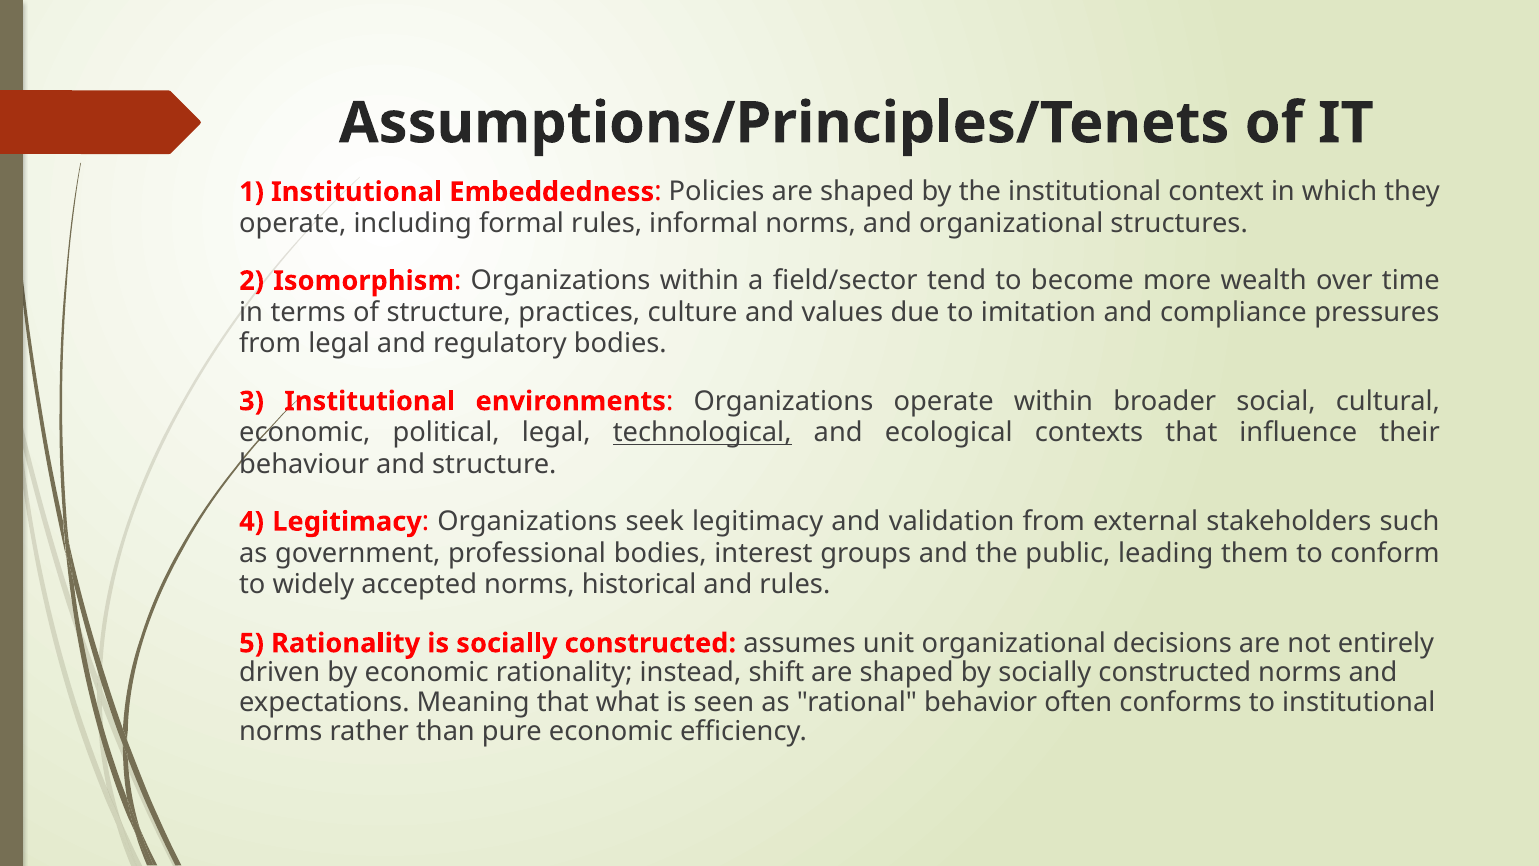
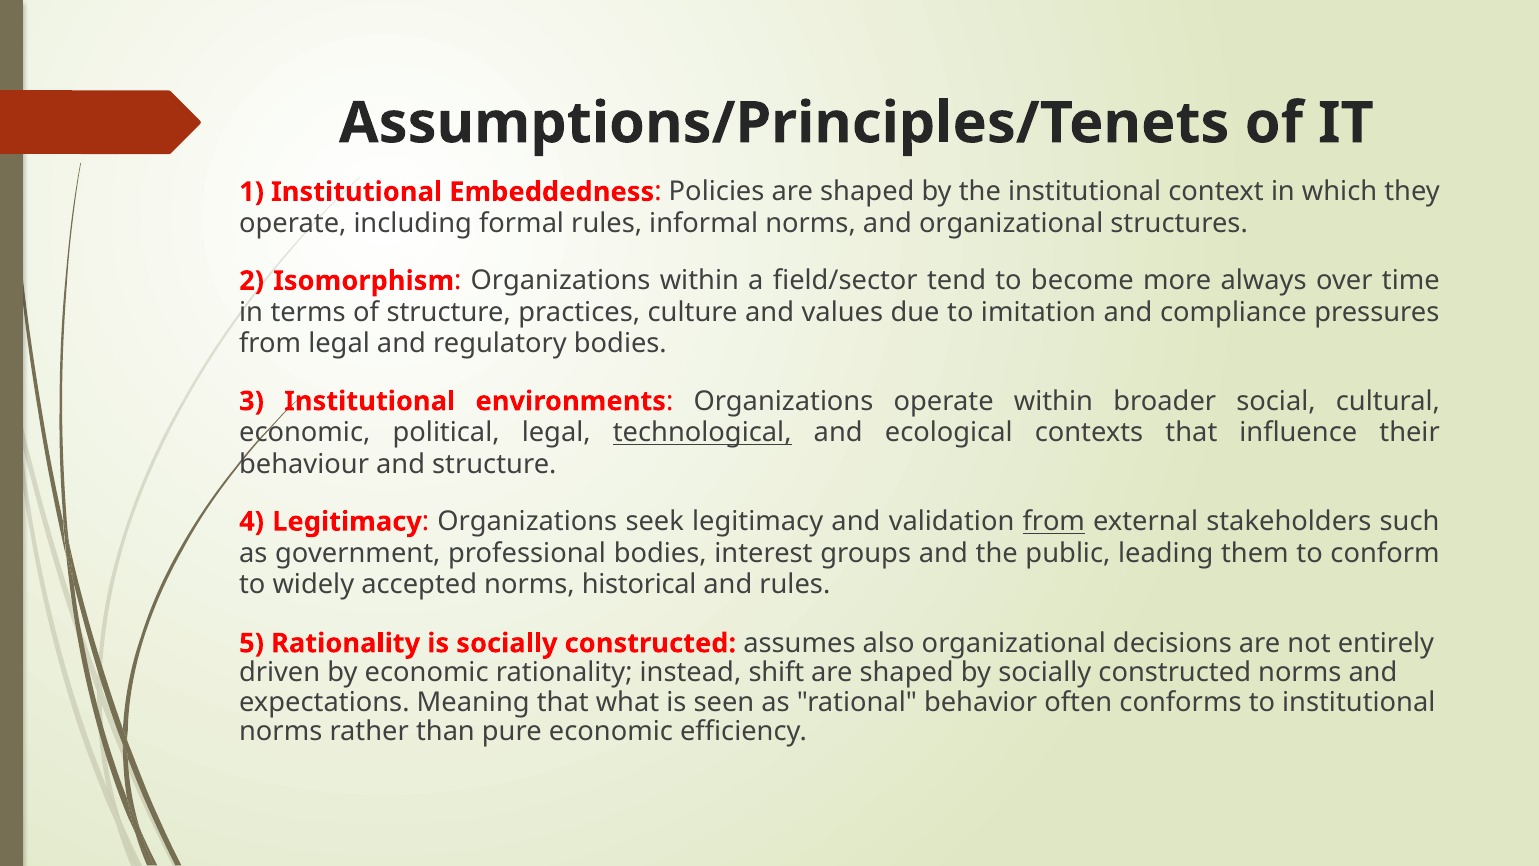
wealth: wealth -> always (1264, 281)
from underline: none -> present (1054, 521)
unit: unit -> also (889, 643)
